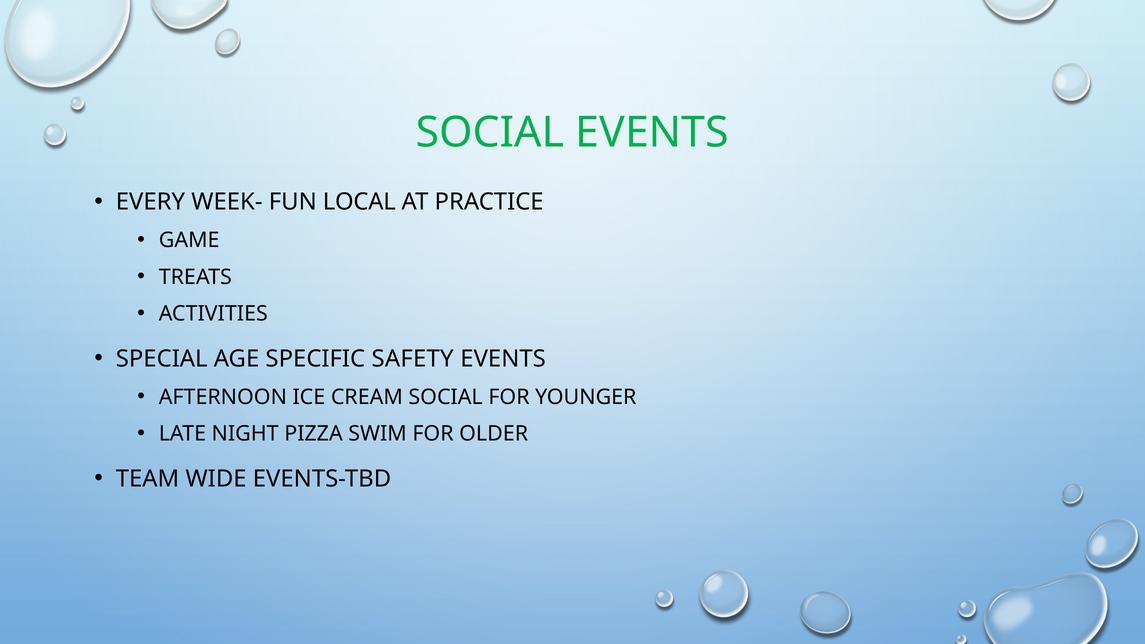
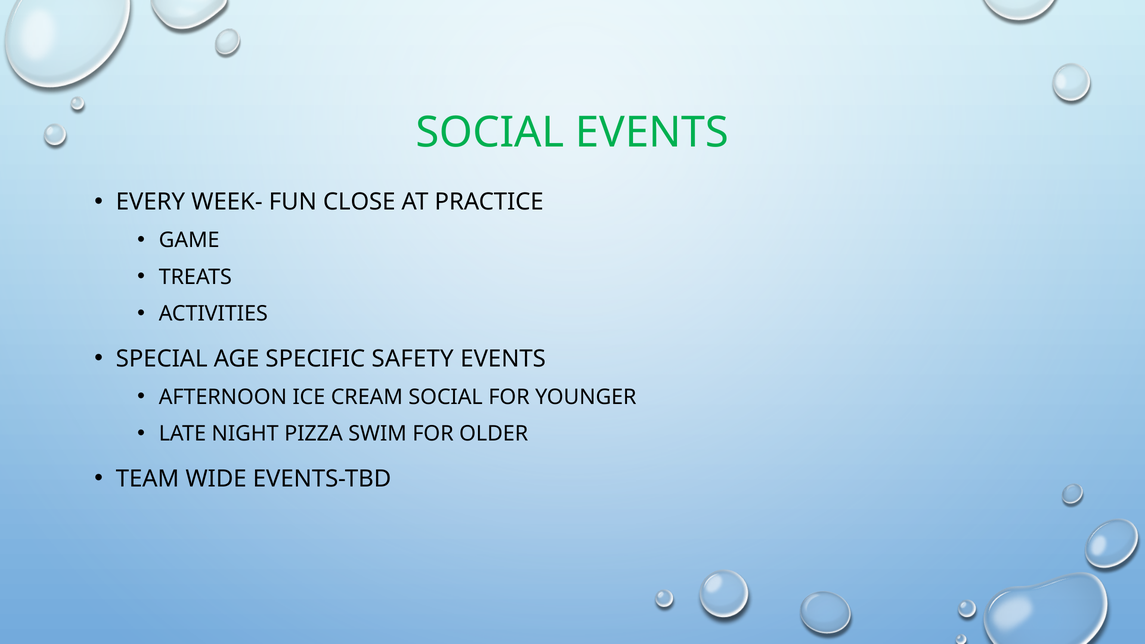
LOCAL: LOCAL -> CLOSE (359, 202)
